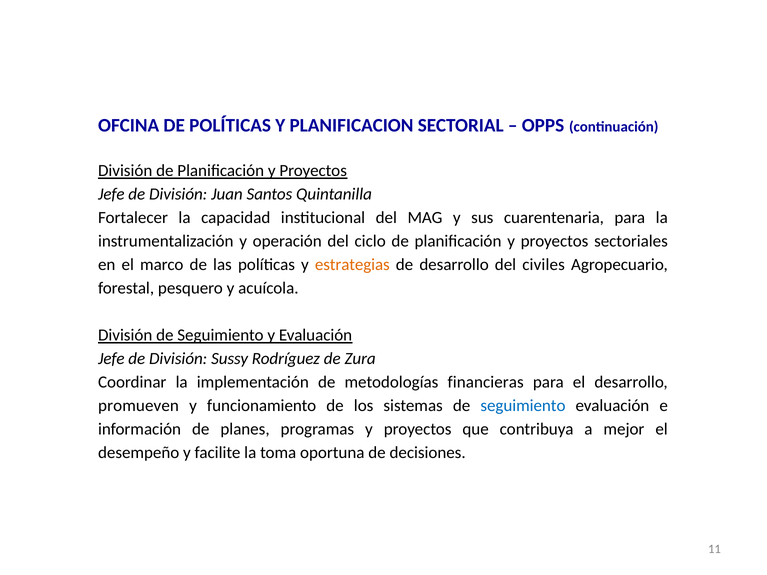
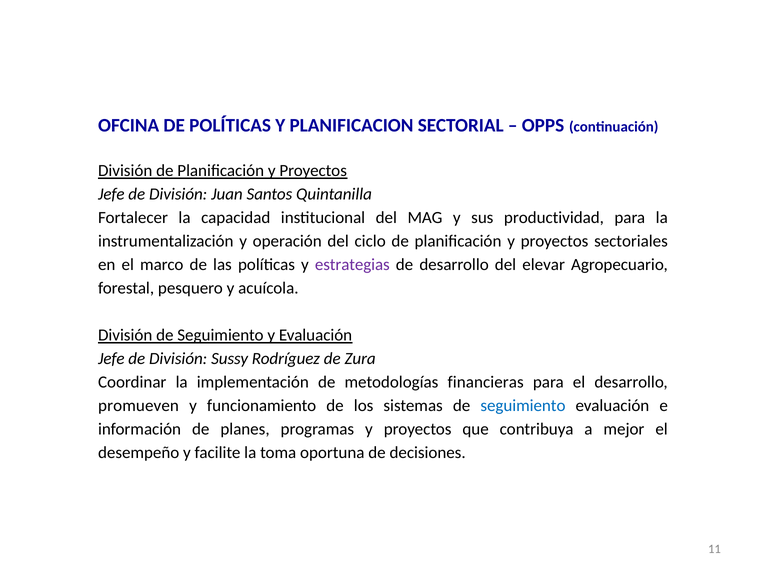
cuarentenaria: cuarentenaria -> productividad (554, 218)
estrategias colour: orange -> purple (352, 265)
civiles: civiles -> elevar (544, 265)
